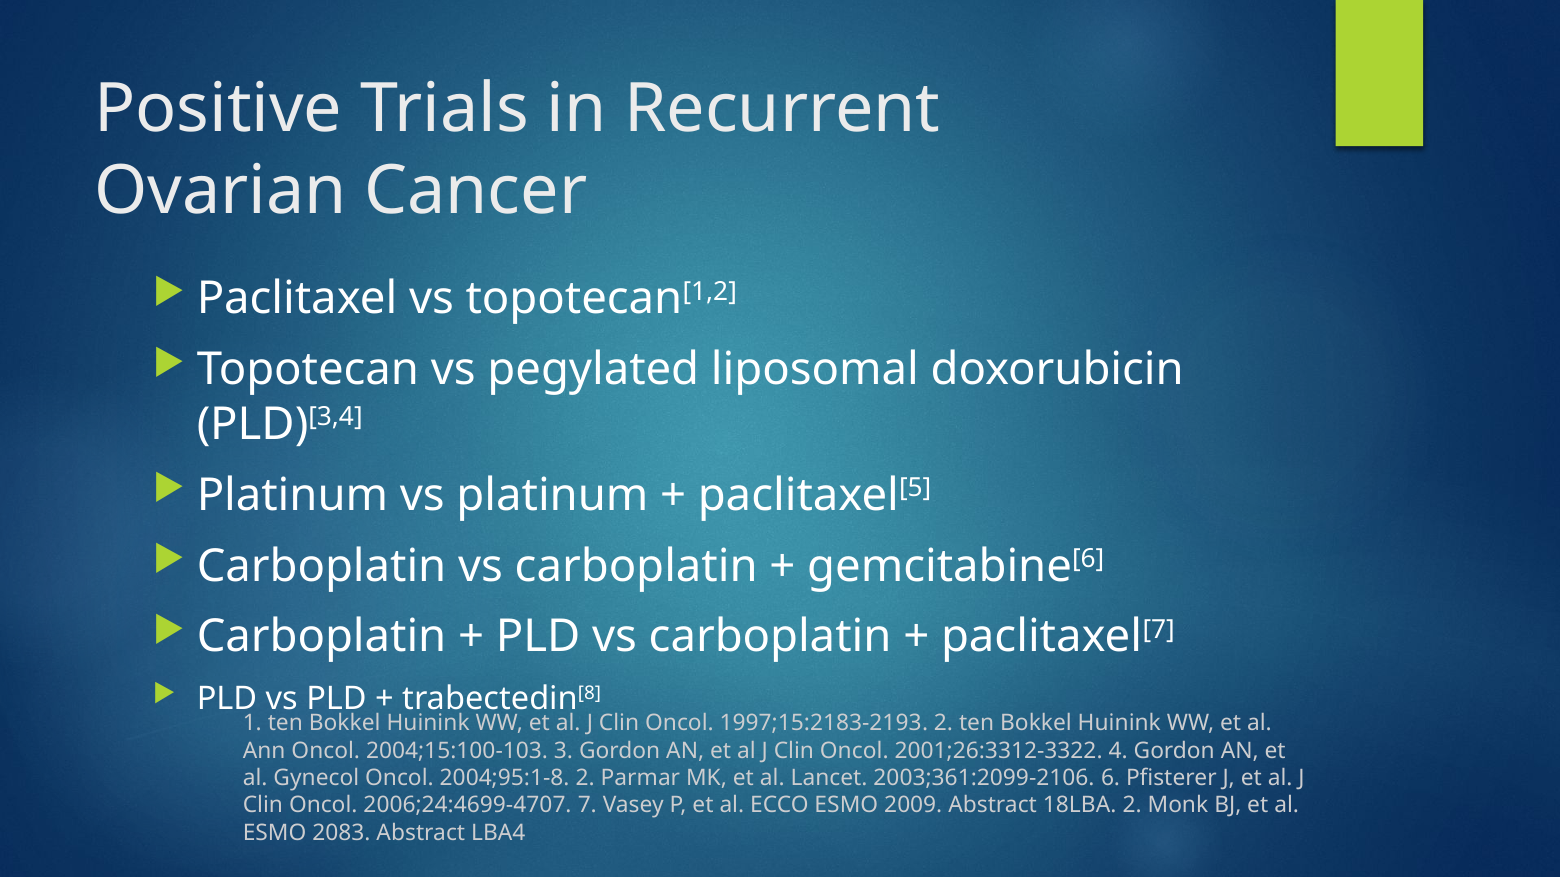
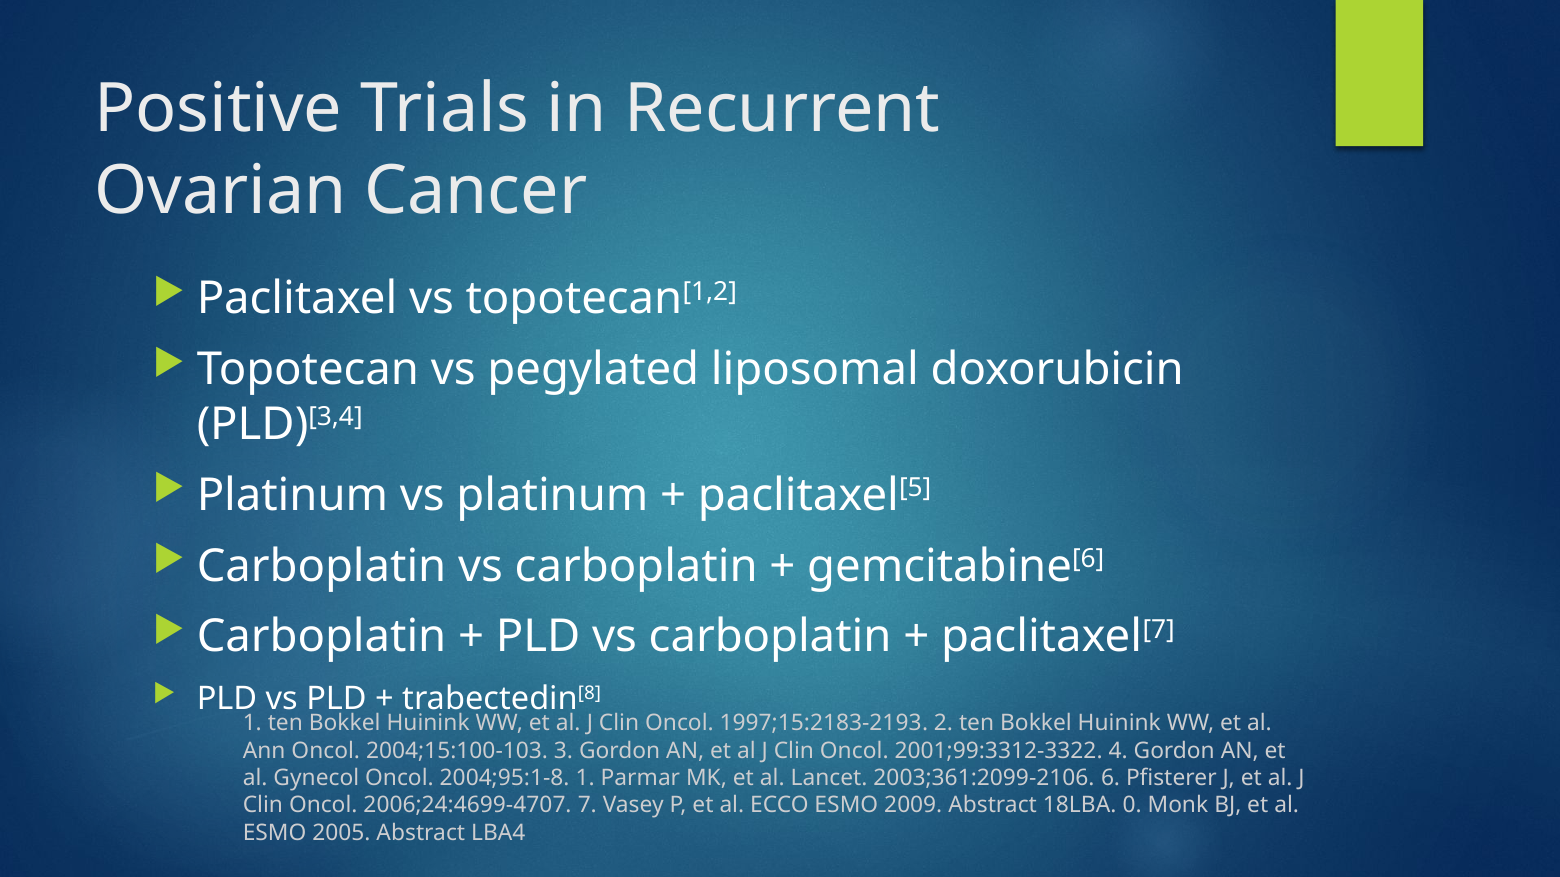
2001;26:3312-3322: 2001;26:3312-3322 -> 2001;99:3312-3322 (999, 751)
2004;95:1-8 2: 2 -> 1 (585, 778)
18LBA 2: 2 -> 0 (1132, 806)
2083: 2083 -> 2005 (341, 833)
